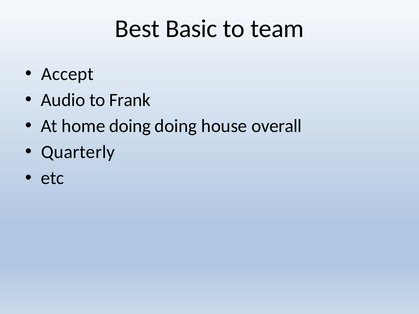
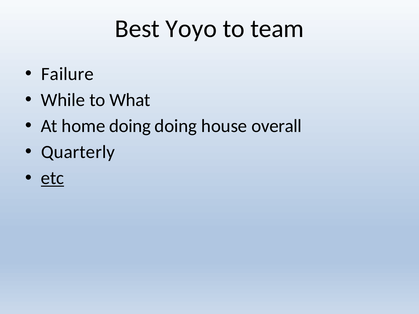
Basic: Basic -> Yoyo (191, 29)
Accept: Accept -> Failure (67, 74)
Audio: Audio -> While (63, 100)
Frank: Frank -> What (130, 100)
etc underline: none -> present (52, 178)
